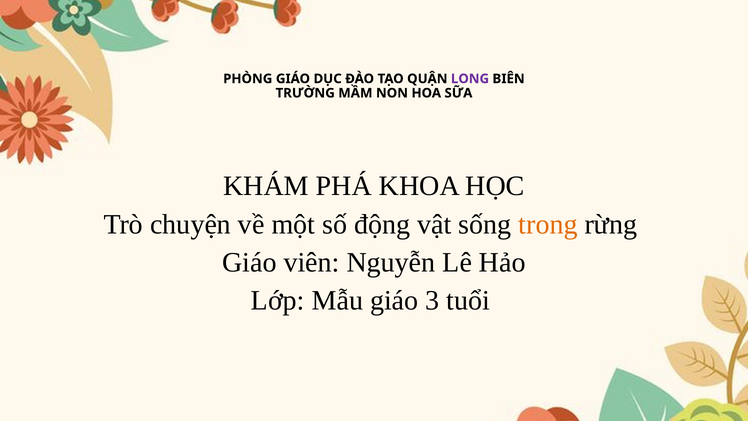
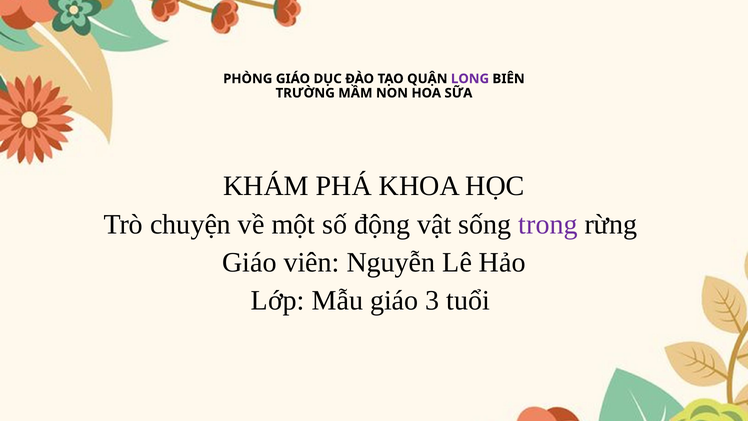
trong colour: orange -> purple (548, 224)
